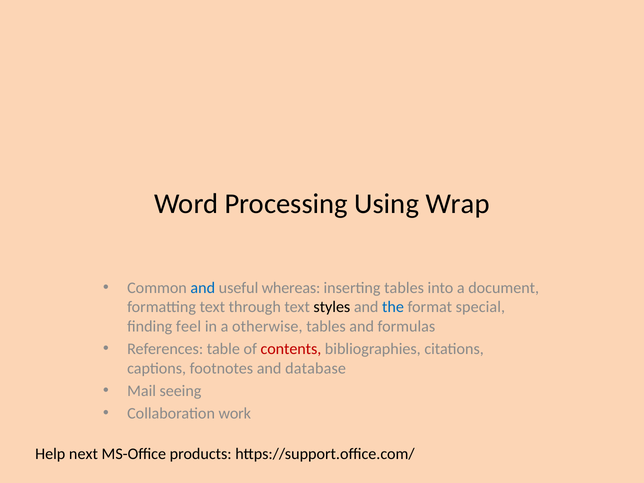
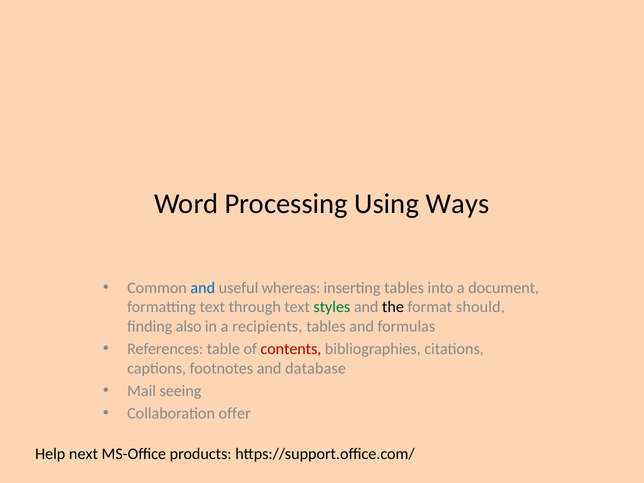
Wrap: Wrap -> Ways (457, 204)
styles colour: black -> green (332, 307)
the colour: blue -> black (393, 307)
special: special -> should (480, 307)
feel: feel -> also (189, 326)
otherwise: otherwise -> recipients (267, 326)
work: work -> offer (235, 413)
